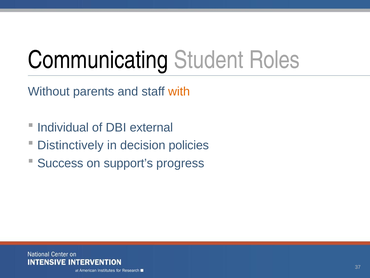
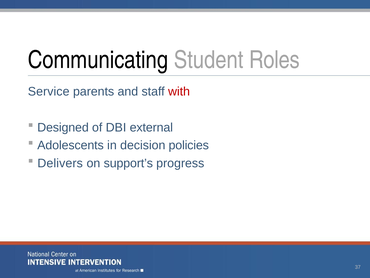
Without: Without -> Service (49, 91)
with colour: orange -> red (179, 91)
Individual: Individual -> Designed (63, 127)
Distinctively: Distinctively -> Adolescents (71, 145)
Success: Success -> Delivers (60, 163)
